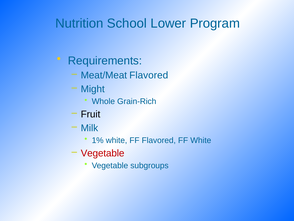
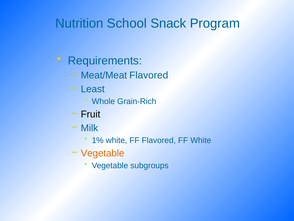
Lower: Lower -> Snack (168, 23)
Might: Might -> Least (93, 89)
Vegetable colour: red -> orange (103, 153)
